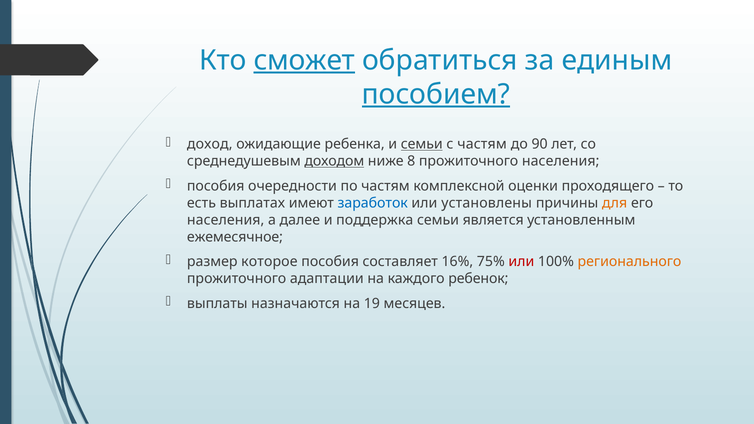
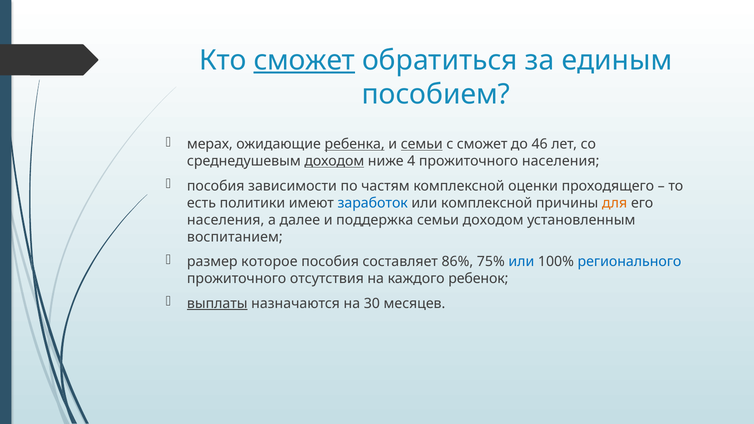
пособием underline: present -> none (436, 94)
доход: доход -> мерах (210, 144)
ребенка underline: none -> present (355, 144)
с частям: частям -> сможет (482, 144)
90: 90 -> 46 (540, 144)
8: 8 -> 4 (411, 161)
очередности: очередности -> зависимости (292, 186)
выплатах: выплатах -> политики (252, 203)
или установлены: установлены -> комплексной (487, 203)
семьи является: является -> доходом (493, 220)
ежемесячное: ежемесячное -> воспитанием (235, 237)
16%: 16% -> 86% (457, 262)
или colour: red -> blue (521, 262)
регионального colour: orange -> blue (630, 262)
адаптации: адаптации -> отсутствия (327, 279)
выплаты underline: none -> present (217, 304)
19: 19 -> 30 (372, 304)
